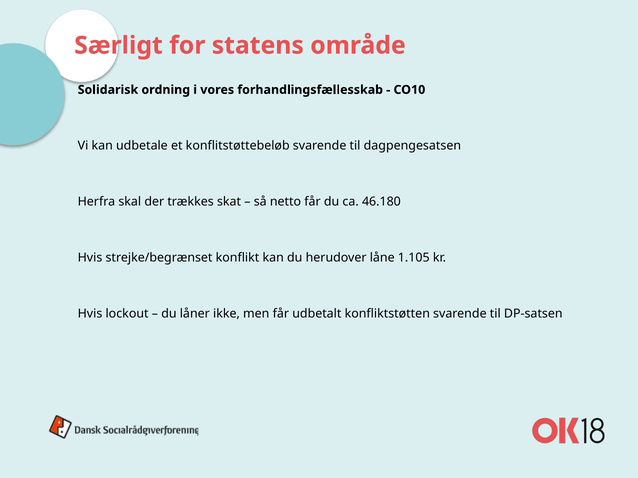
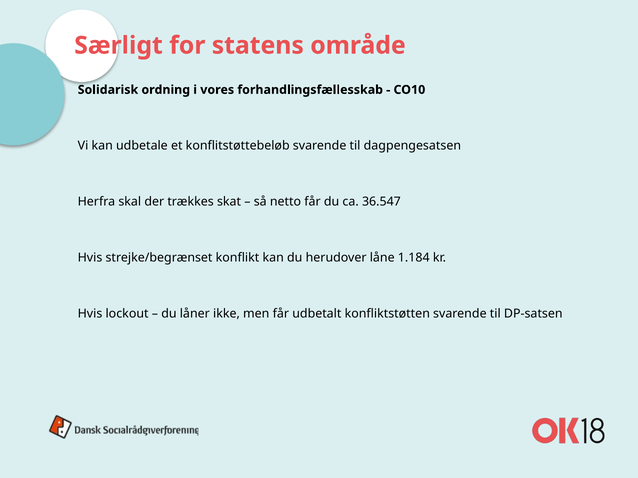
46.180: 46.180 -> 36.547 (381, 202)
1.105: 1.105 -> 1.184 (414, 258)
